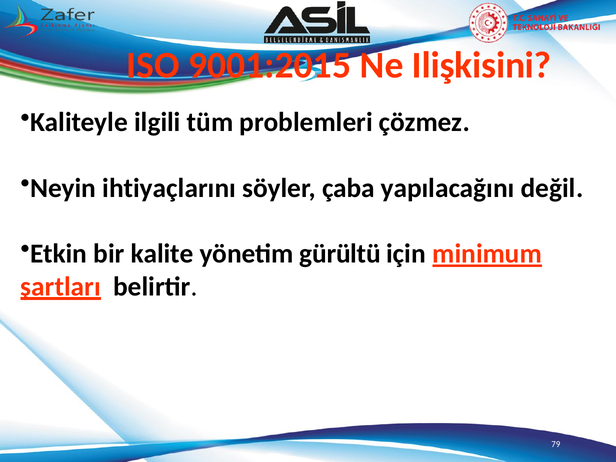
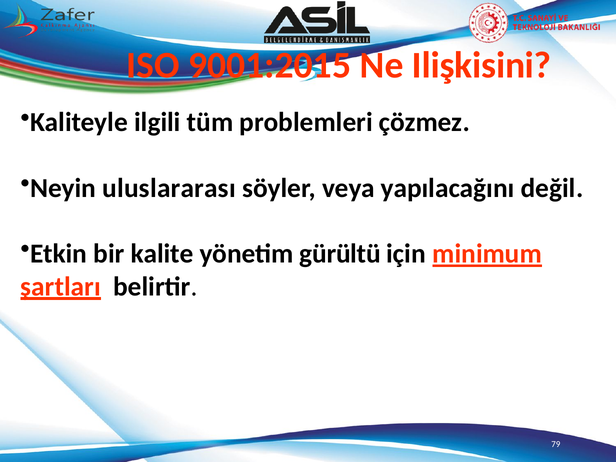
ihtiyaçlarını: ihtiyaçlarını -> uluslararası (169, 188)
çaba: çaba -> veya (349, 188)
